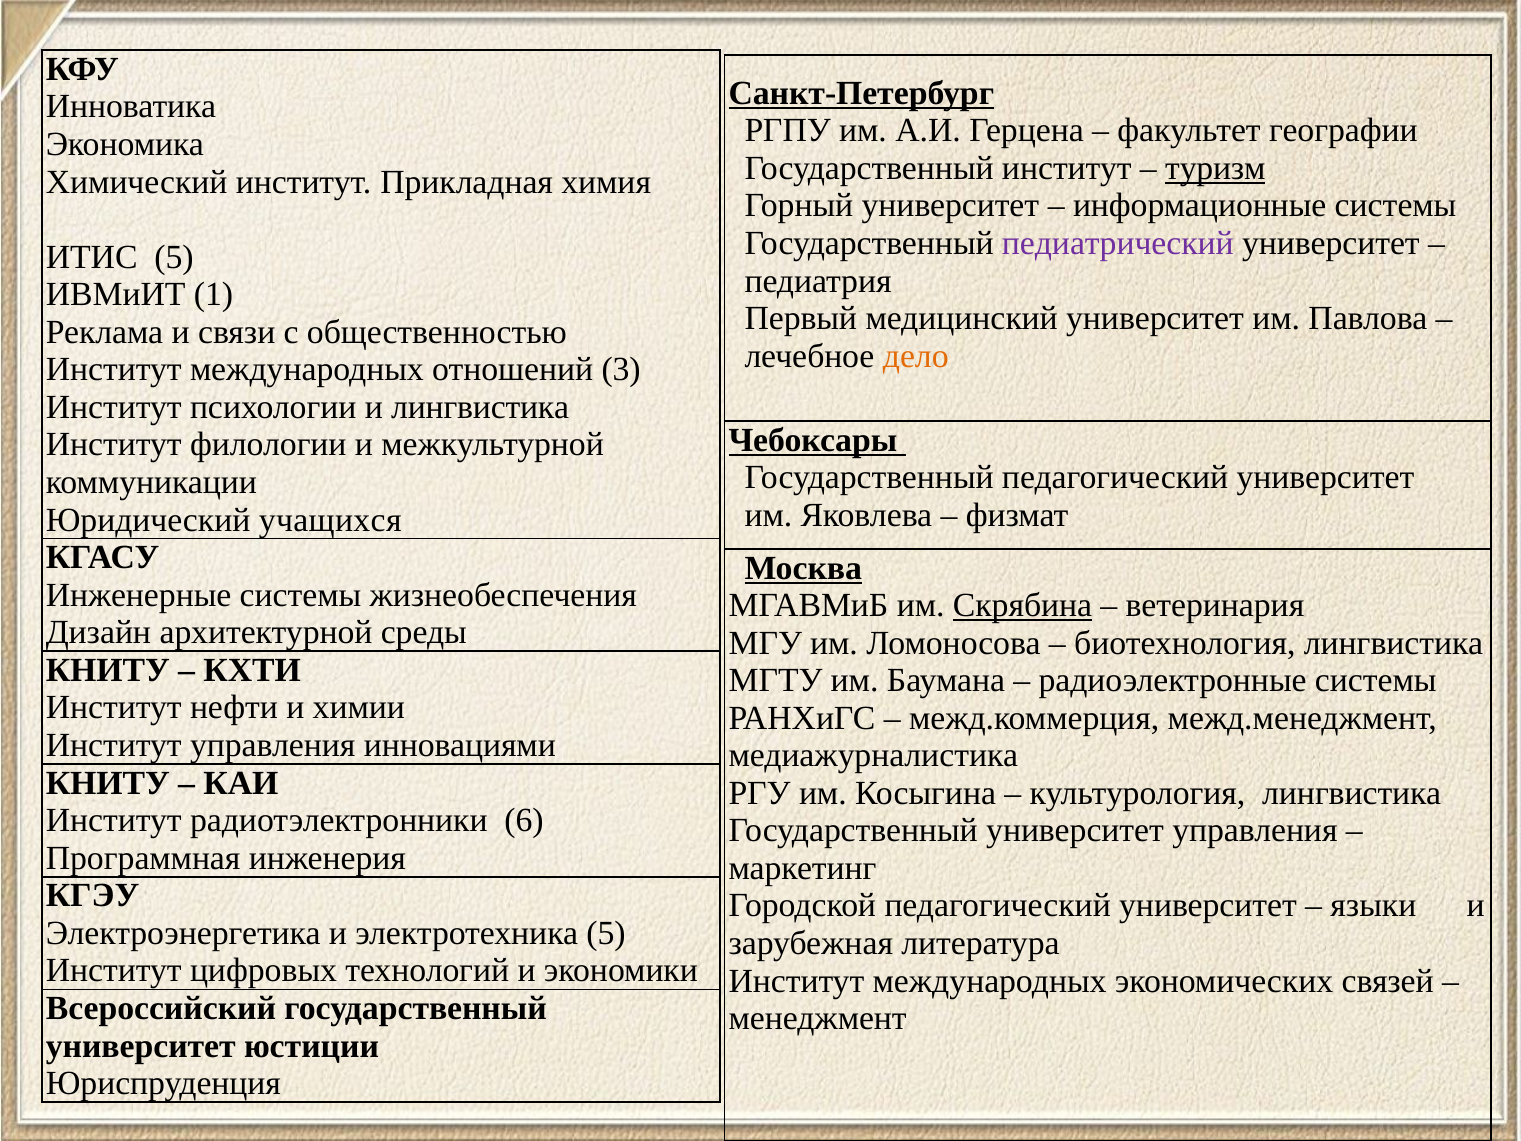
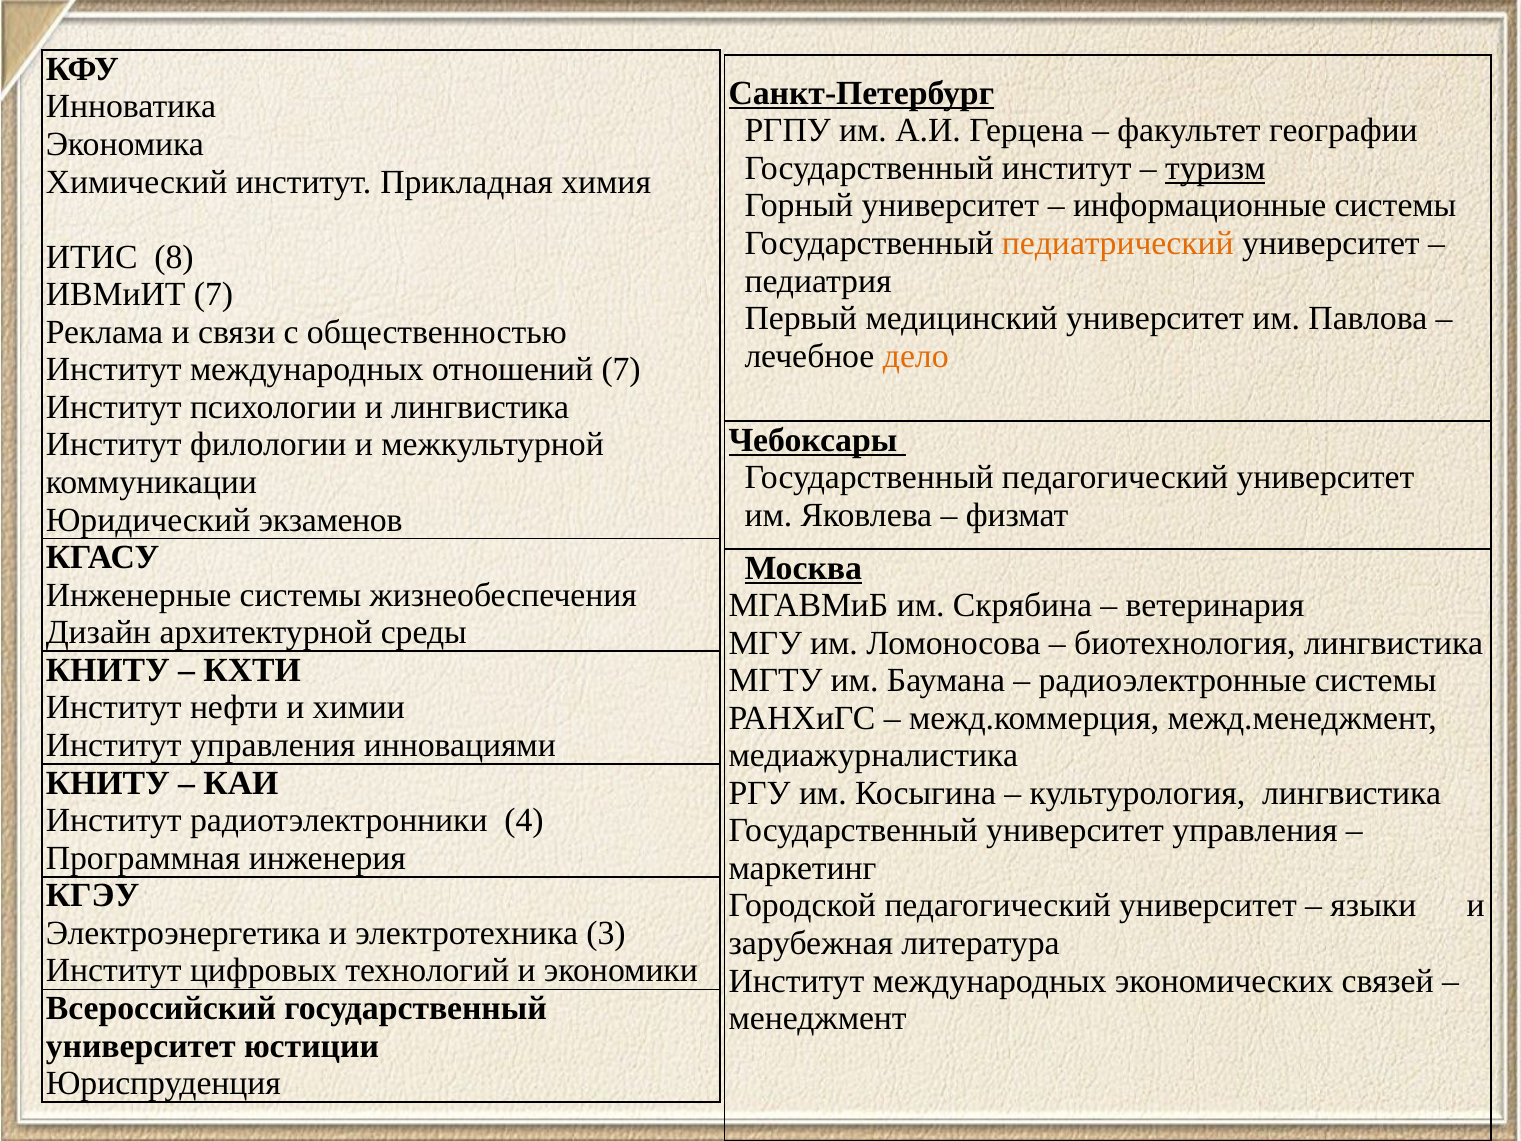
педиатрический colour: purple -> orange (1118, 243)
ИТИС 5: 5 -> 8 (174, 257)
ИВМиИТ 1: 1 -> 7 (213, 295)
отношений 3: 3 -> 7 (621, 370)
учащихся: учащихся -> экзаменов (331, 520)
Скрябина underline: present -> none (1023, 605)
6: 6 -> 4 (524, 820)
электротехника 5: 5 -> 3 (606, 933)
